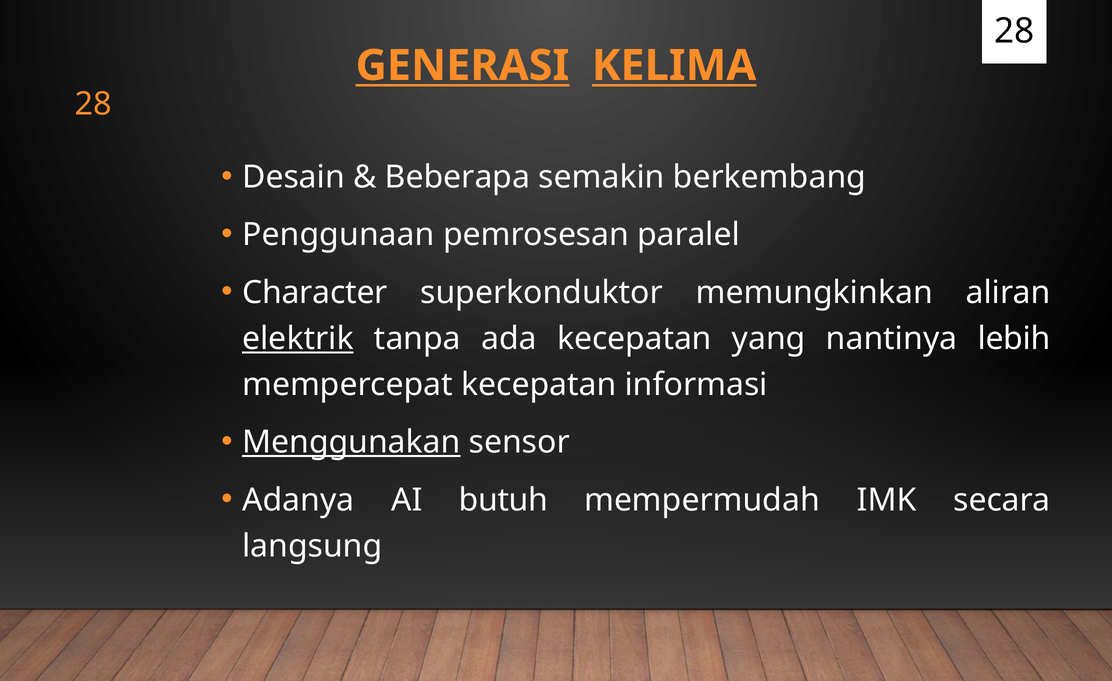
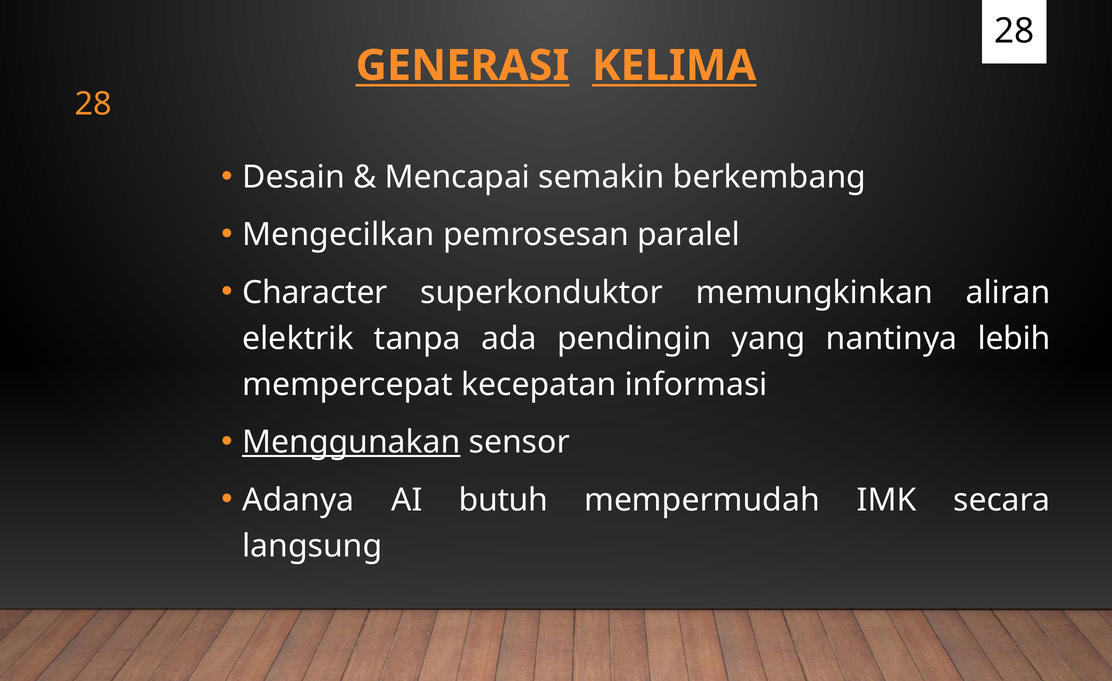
Beberapa: Beberapa -> Mencapai (457, 177)
Penggunaan: Penggunaan -> Mengecilkan (338, 235)
elektrik underline: present -> none (298, 339)
ada kecepatan: kecepatan -> pendingin (634, 339)
